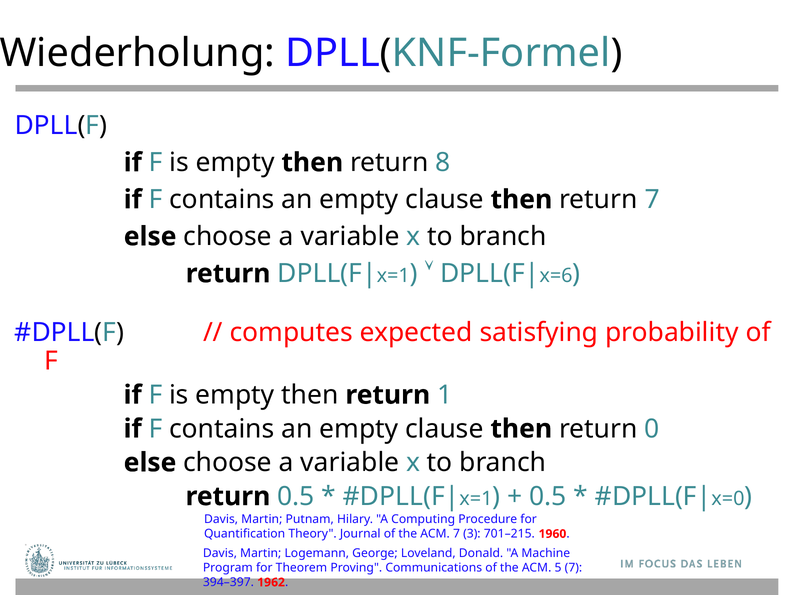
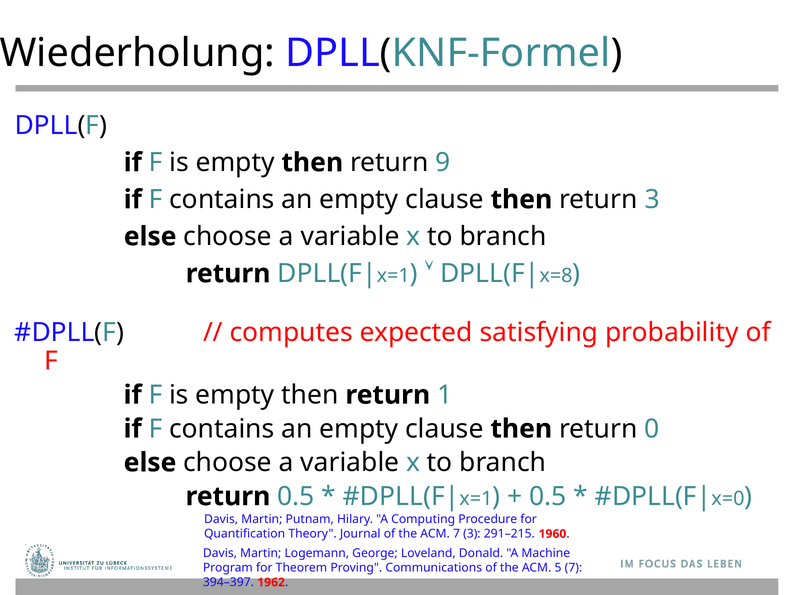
8: 8 -> 9 (443, 163)
return 7: 7 -> 3 (652, 200)
x=6: x=6 -> x=8 (556, 276)
701–215: 701–215 -> 291–215 (509, 534)
